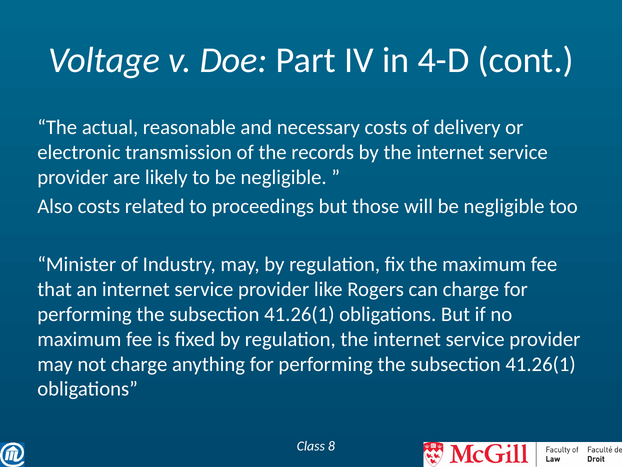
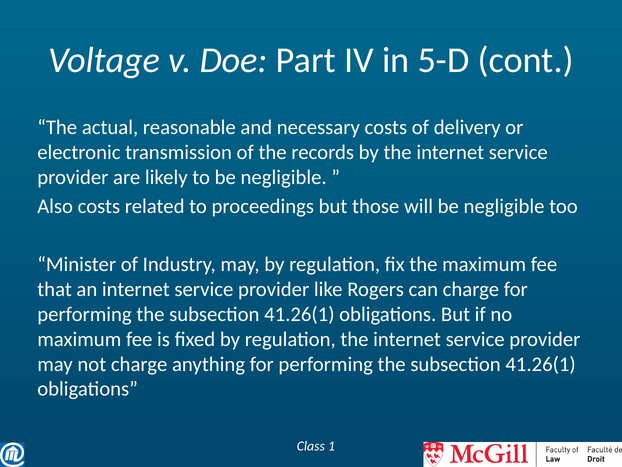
4-D: 4-D -> 5-D (443, 60)
8: 8 -> 1 (331, 446)
